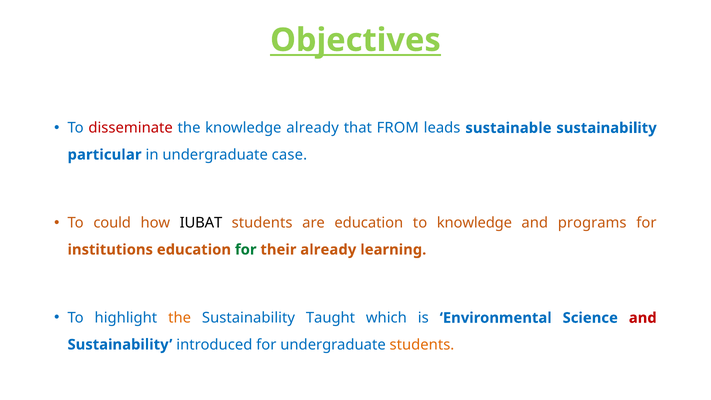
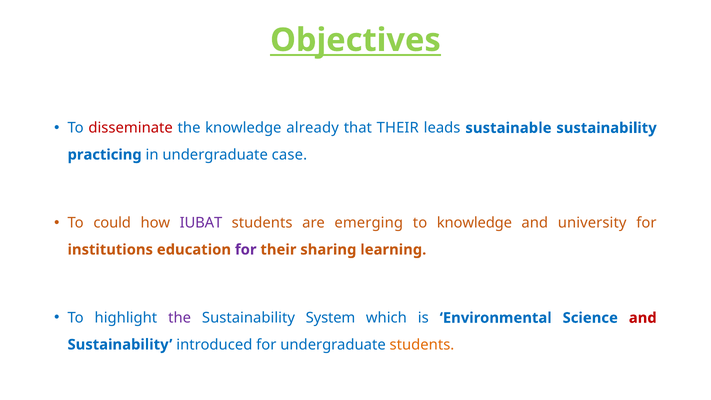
that FROM: FROM -> THEIR (398, 128)
particular: particular -> practicing (105, 155)
IUBAT colour: black -> purple (201, 223)
are education: education -> emerging (369, 223)
programs: programs -> university (592, 223)
for colour: green -> purple (246, 250)
their already: already -> sharing (328, 250)
the colour: orange -> purple (180, 318)
Taught: Taught -> System (331, 318)
